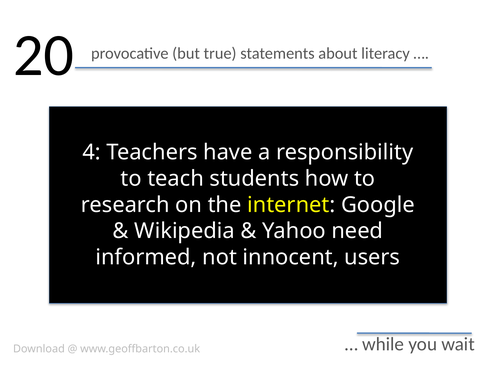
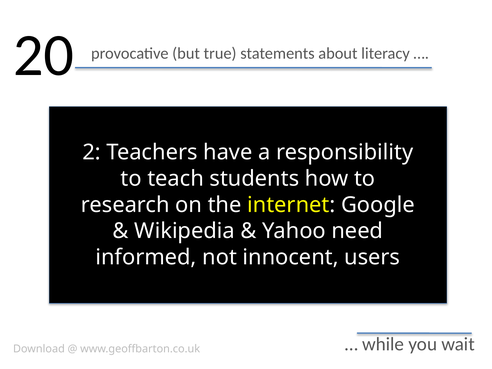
4: 4 -> 2 (92, 152)
